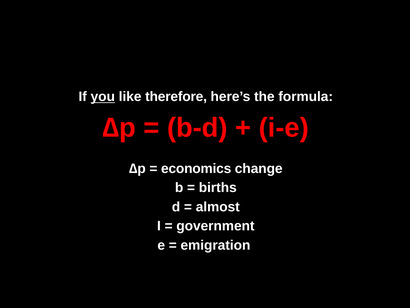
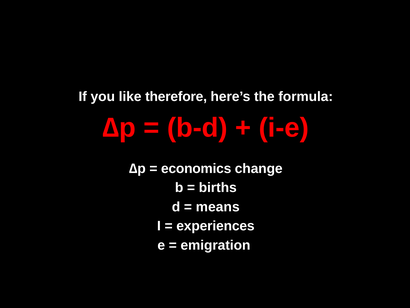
you underline: present -> none (103, 97)
almost: almost -> means (218, 207)
government: government -> experiences (215, 226)
